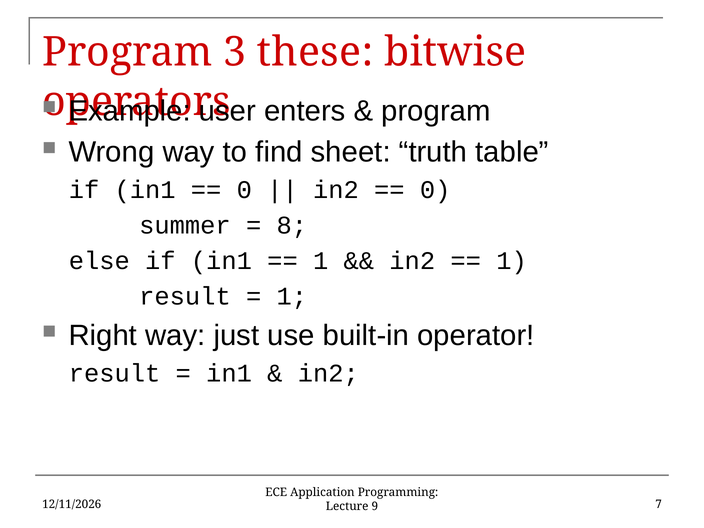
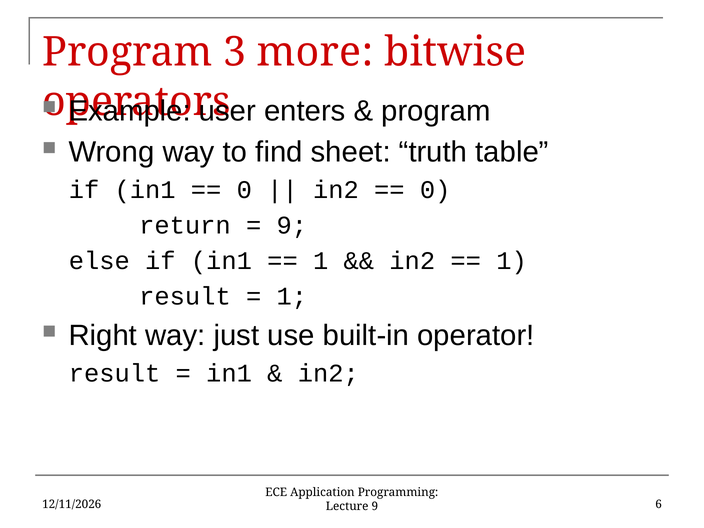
these: these -> more (315, 52)
summer: summer -> return (185, 225)
8: 8 -> 9 (292, 225)
7: 7 -> 6 (659, 504)
